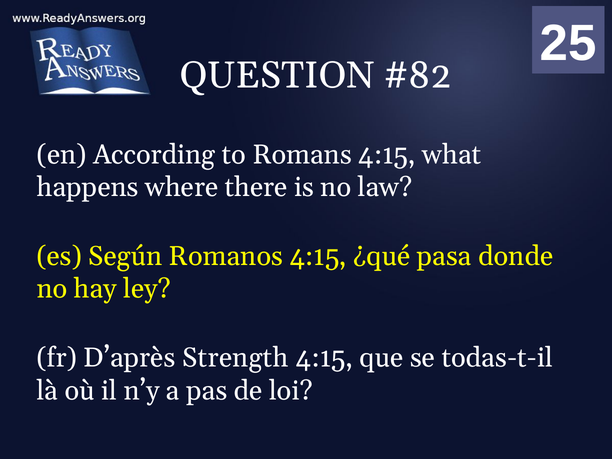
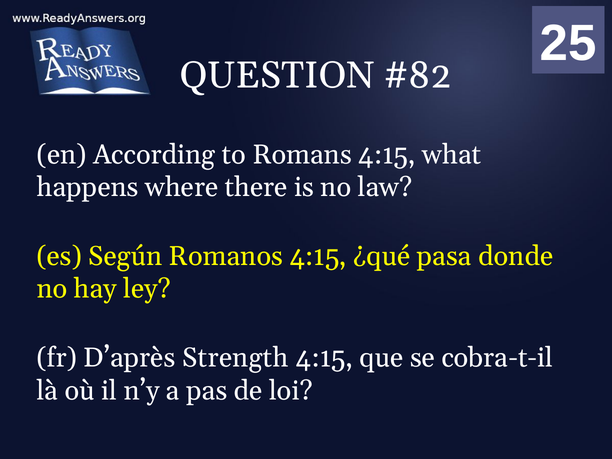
todas-t-il: todas-t-il -> cobra-t-il (497, 358)
